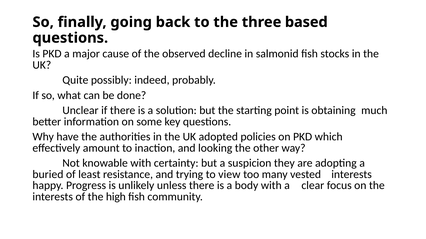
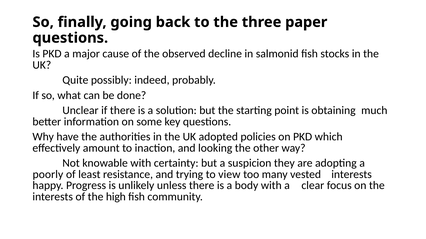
based: based -> paper (306, 22)
buried: buried -> poorly (48, 175)
